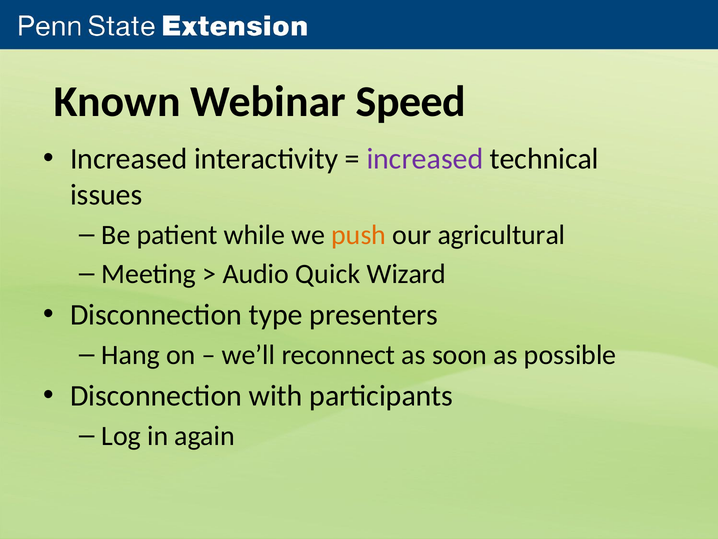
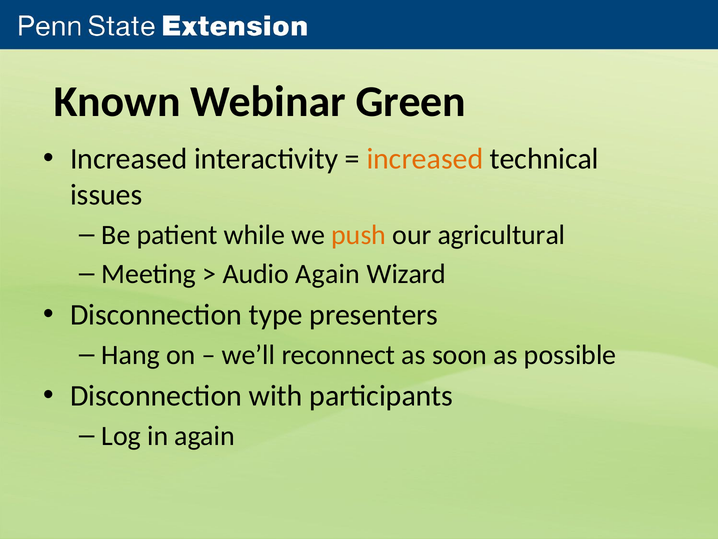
Speed: Speed -> Green (411, 102)
increased colour: purple -> orange (425, 159)
Audio Quick: Quick -> Again (328, 274)
